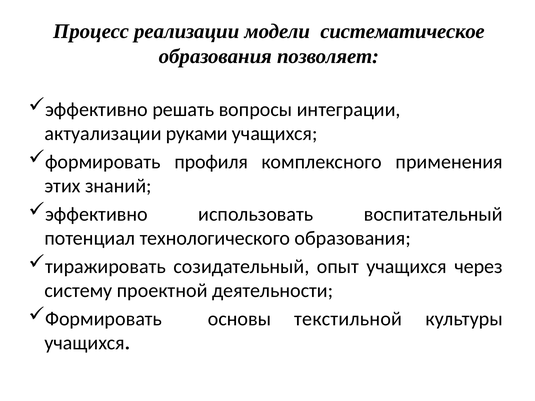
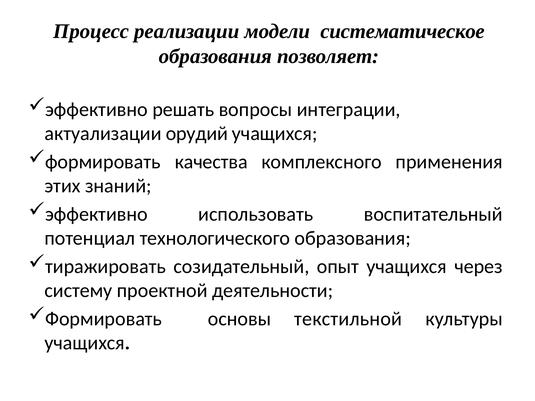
руками: руками -> орудий (197, 134)
профиля: профиля -> качества (211, 162)
